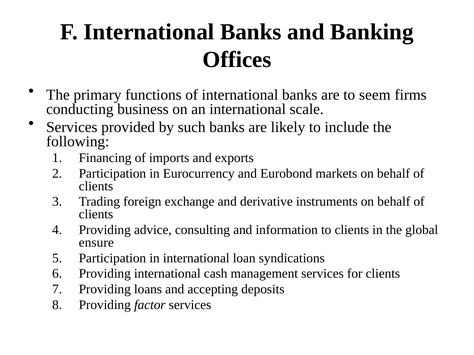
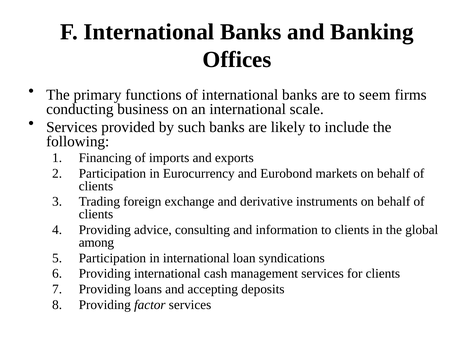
ensure: ensure -> among (96, 243)
